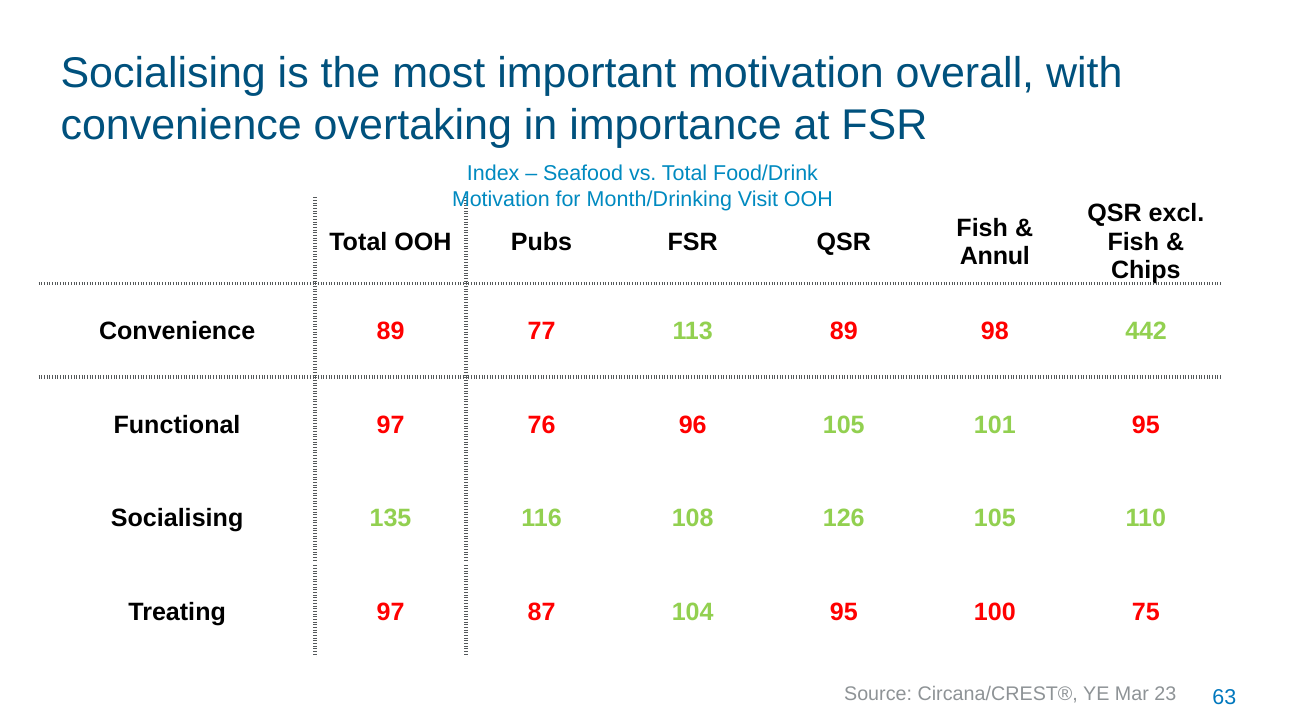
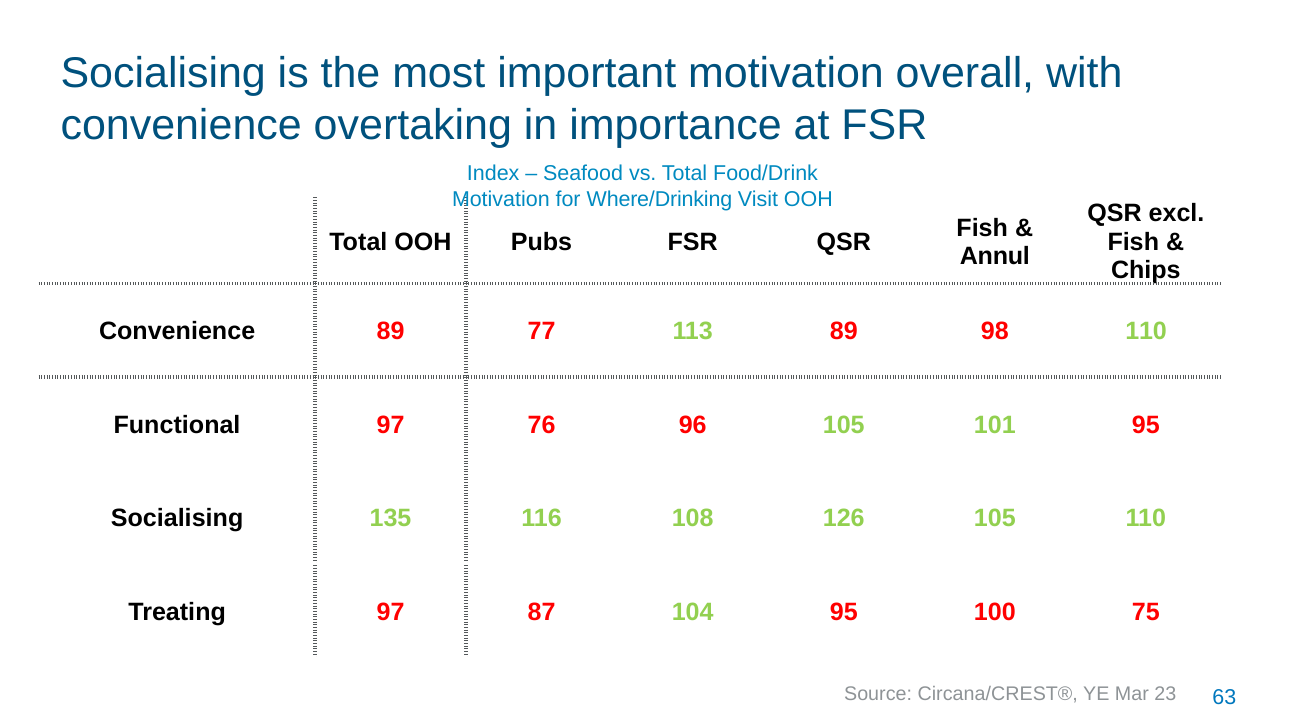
Month/Drinking: Month/Drinking -> Where/Drinking (659, 200)
98 442: 442 -> 110 (1146, 332)
